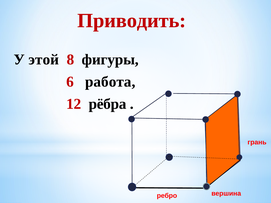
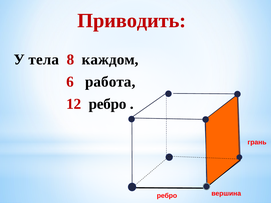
этой: этой -> тела (44, 60)
фигуры: фигуры -> каждом (110, 60)
12 рёбра: рёбра -> ребро (108, 104)
